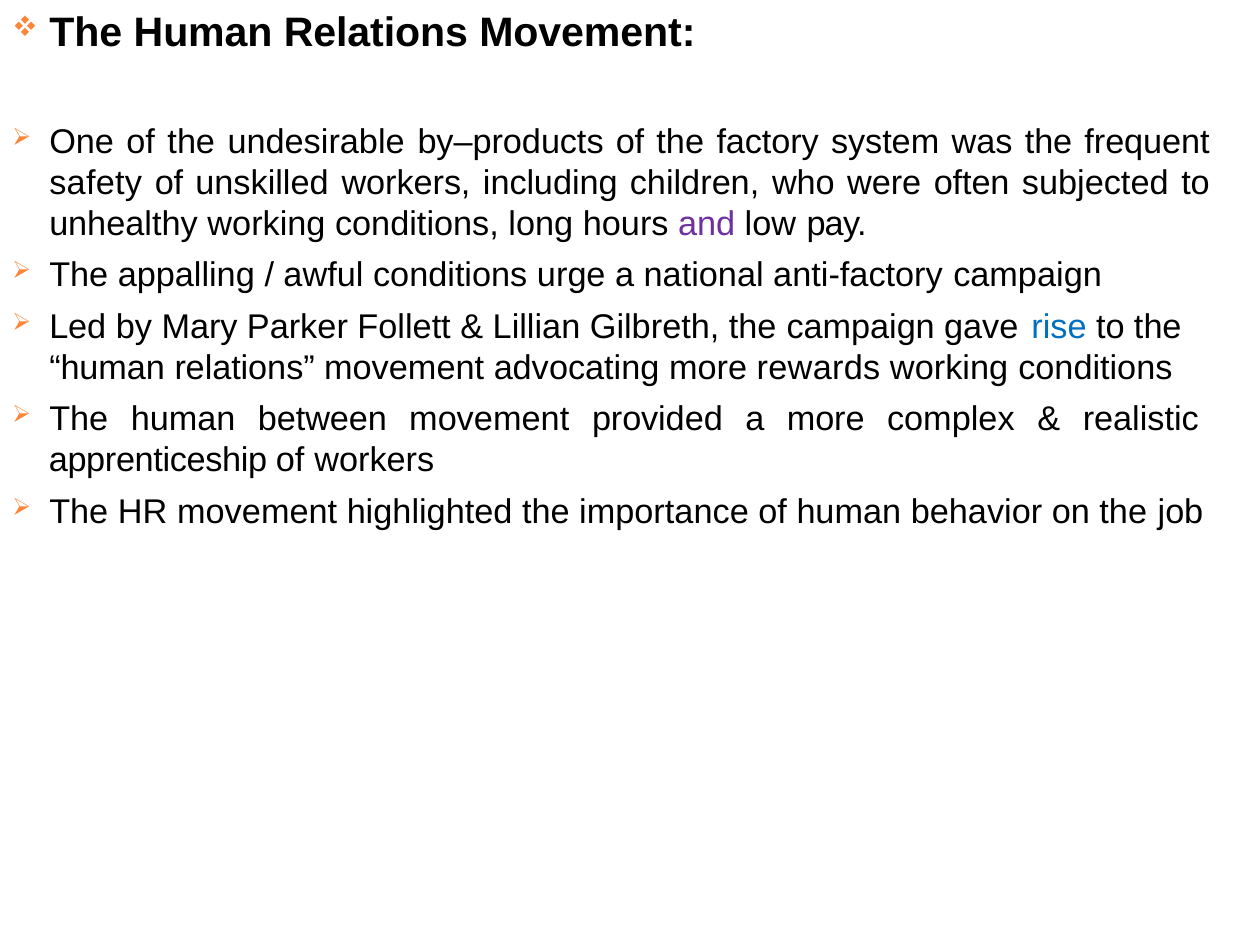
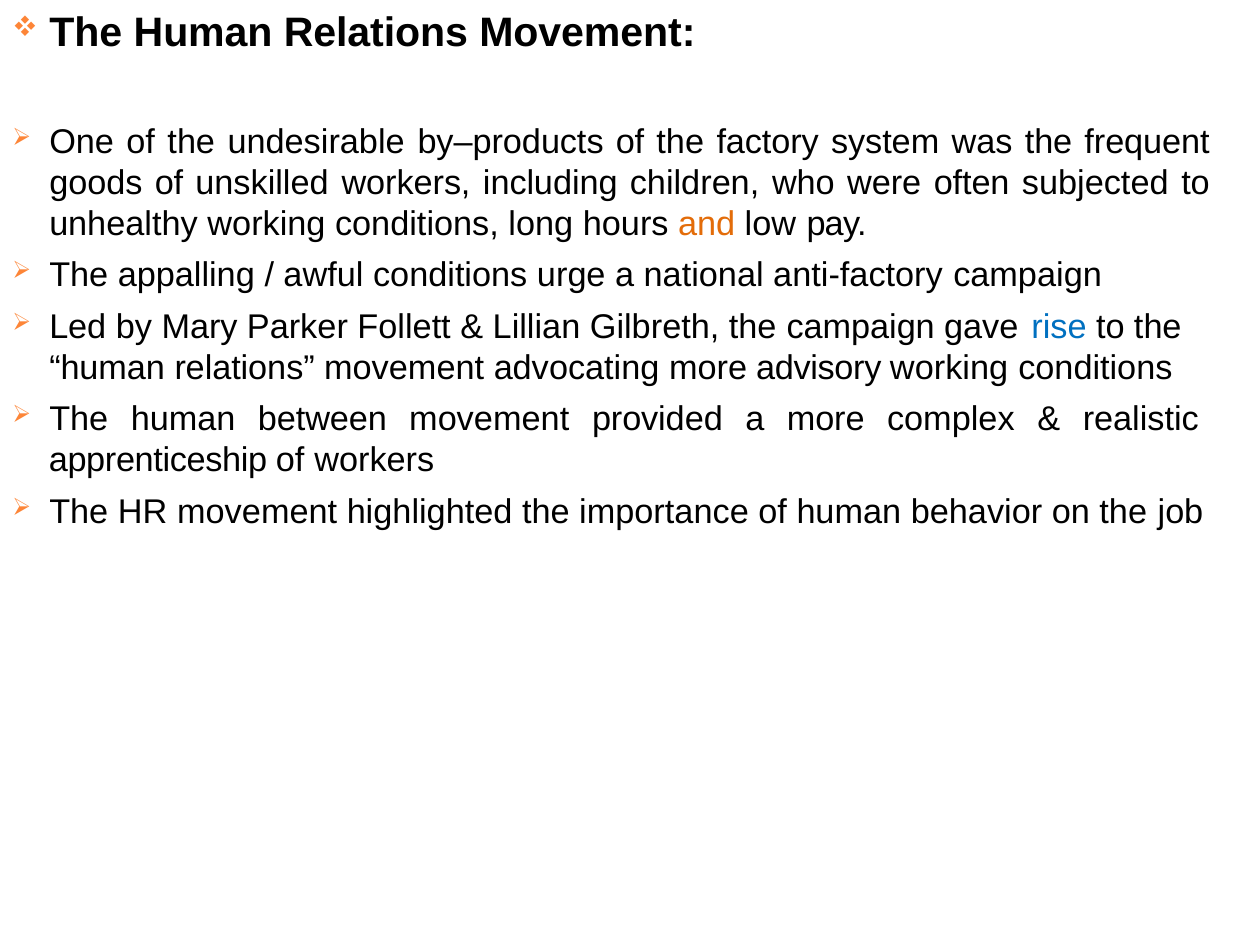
safety: safety -> goods (96, 183)
and colour: purple -> orange (707, 224)
rewards: rewards -> advisory (819, 368)
